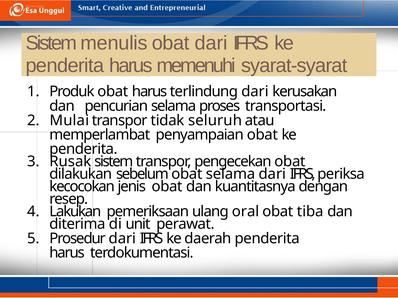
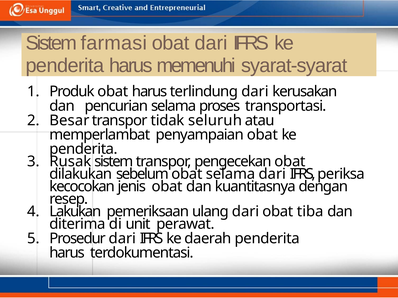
menulis: menulis -> farmasi (114, 43)
Mulai: Mulai -> Besar (69, 121)
ulang oral: oral -> dari (246, 212)
